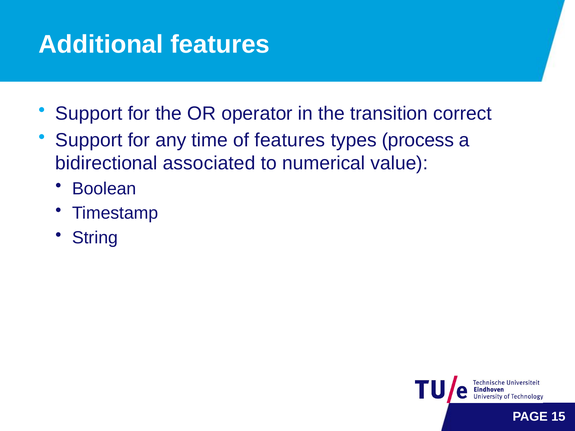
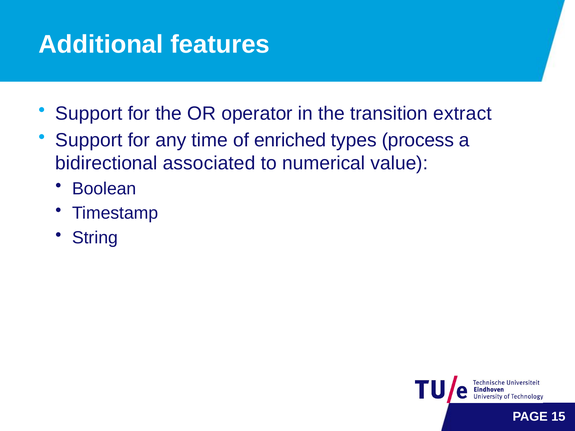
correct: correct -> extract (462, 113)
of features: features -> enriched (290, 140)
